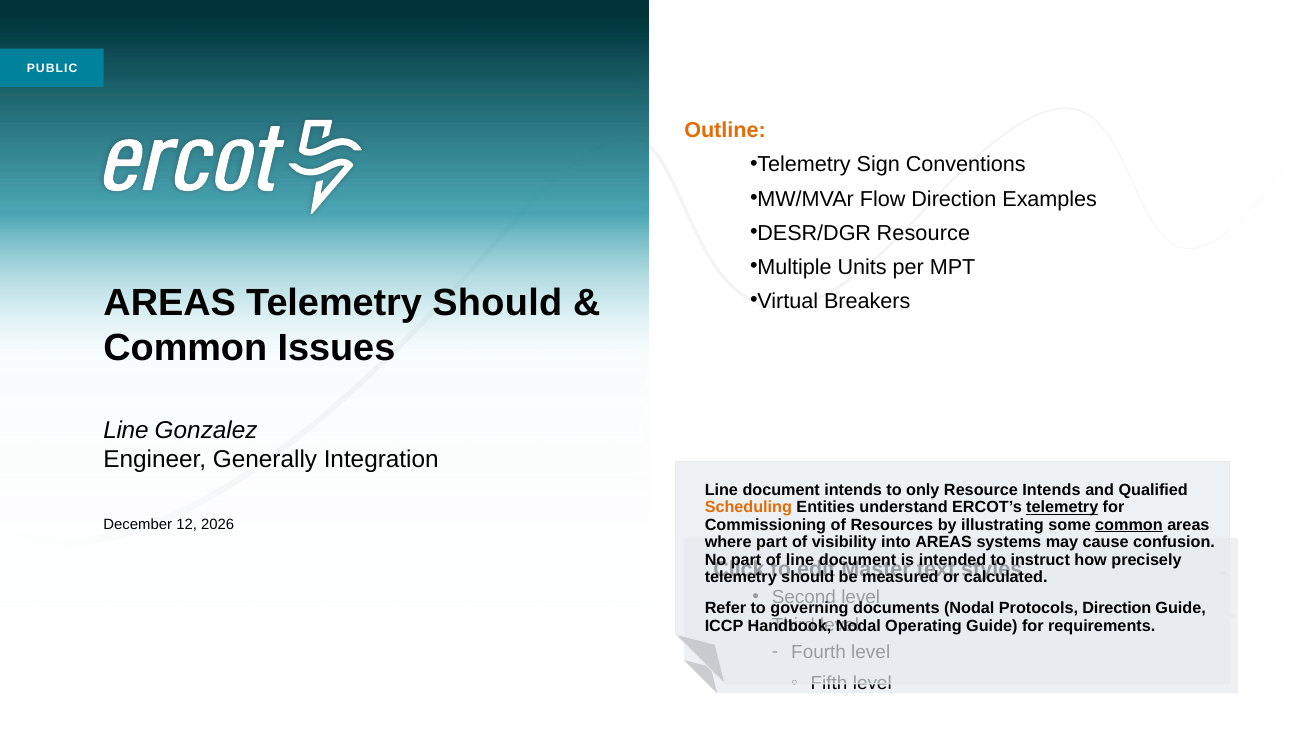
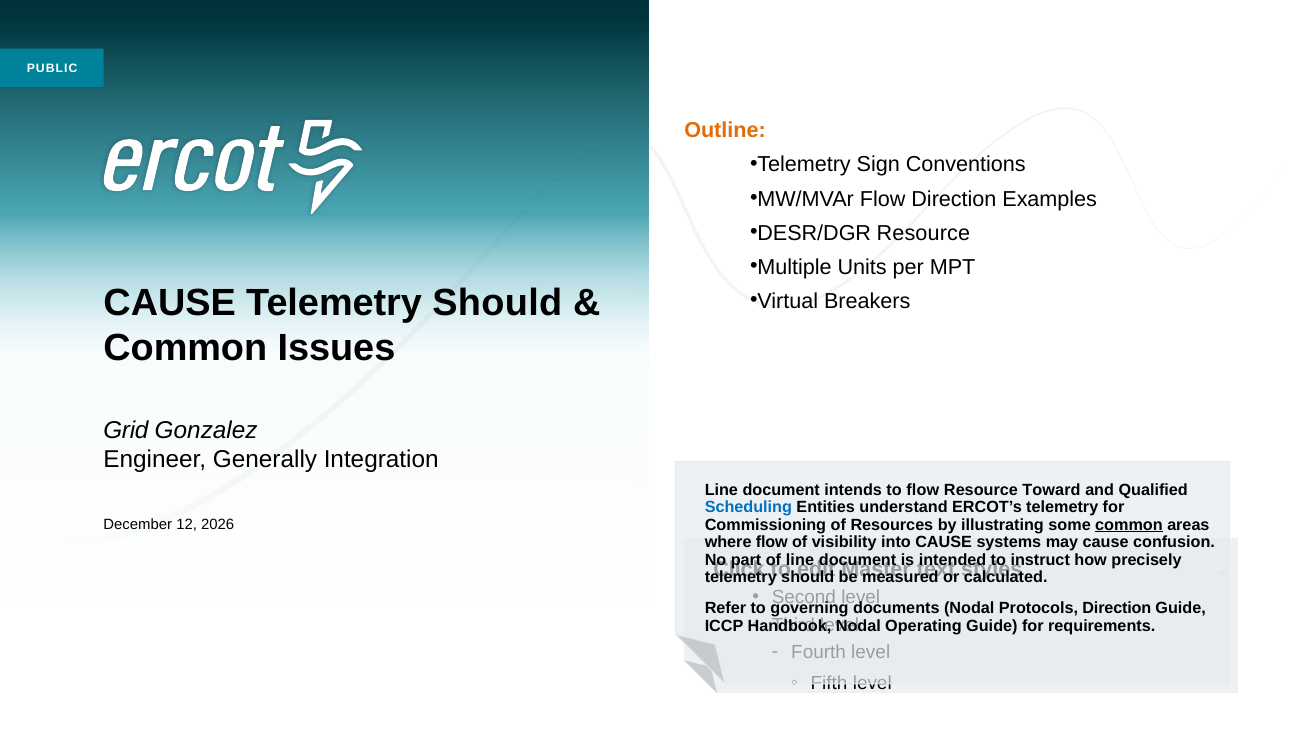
AREAS: AREAS -> CAUSE (170, 303)
Line: Line -> Grid (126, 430)
to only: only -> flow (923, 490)
Resource Intends: Intends -> Toward (1051, 490)
Scheduling colour: orange -> blue (748, 507)
telemetry underline: present -> none (1062, 507)
where part: part -> flow (772, 542)
into AREAS: AREAS -> CAUSE (944, 542)
